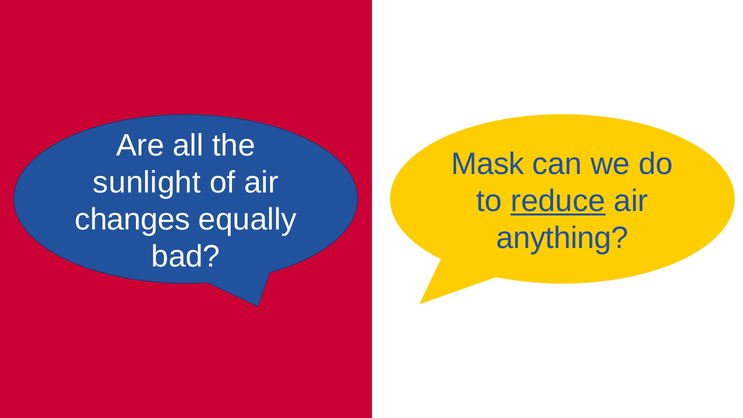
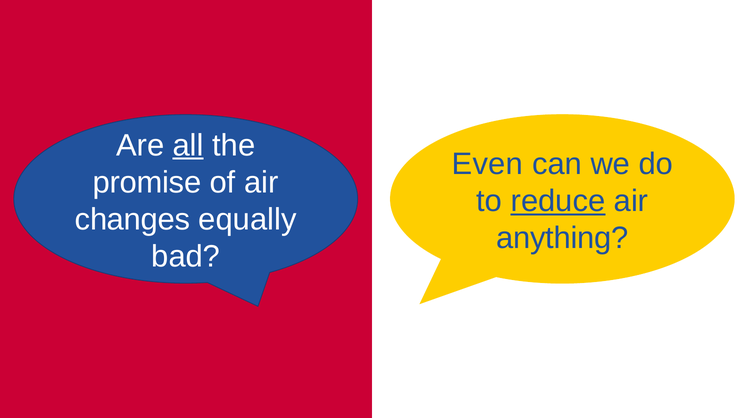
all underline: none -> present (188, 145)
Mask: Mask -> Even (487, 164)
sunlight: sunlight -> promise (147, 182)
